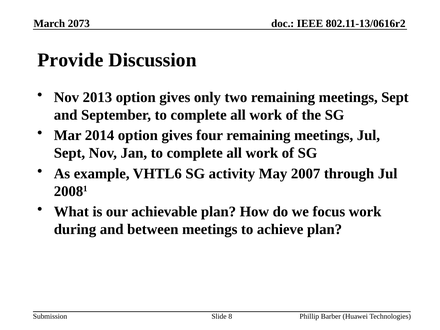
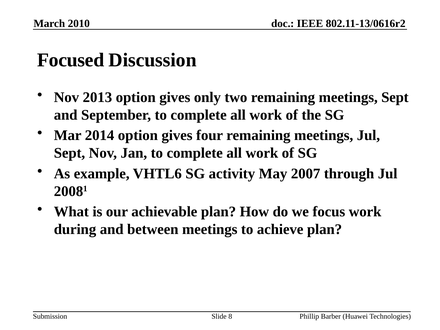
2073: 2073 -> 2010 (79, 23)
Provide: Provide -> Focused (71, 60)
